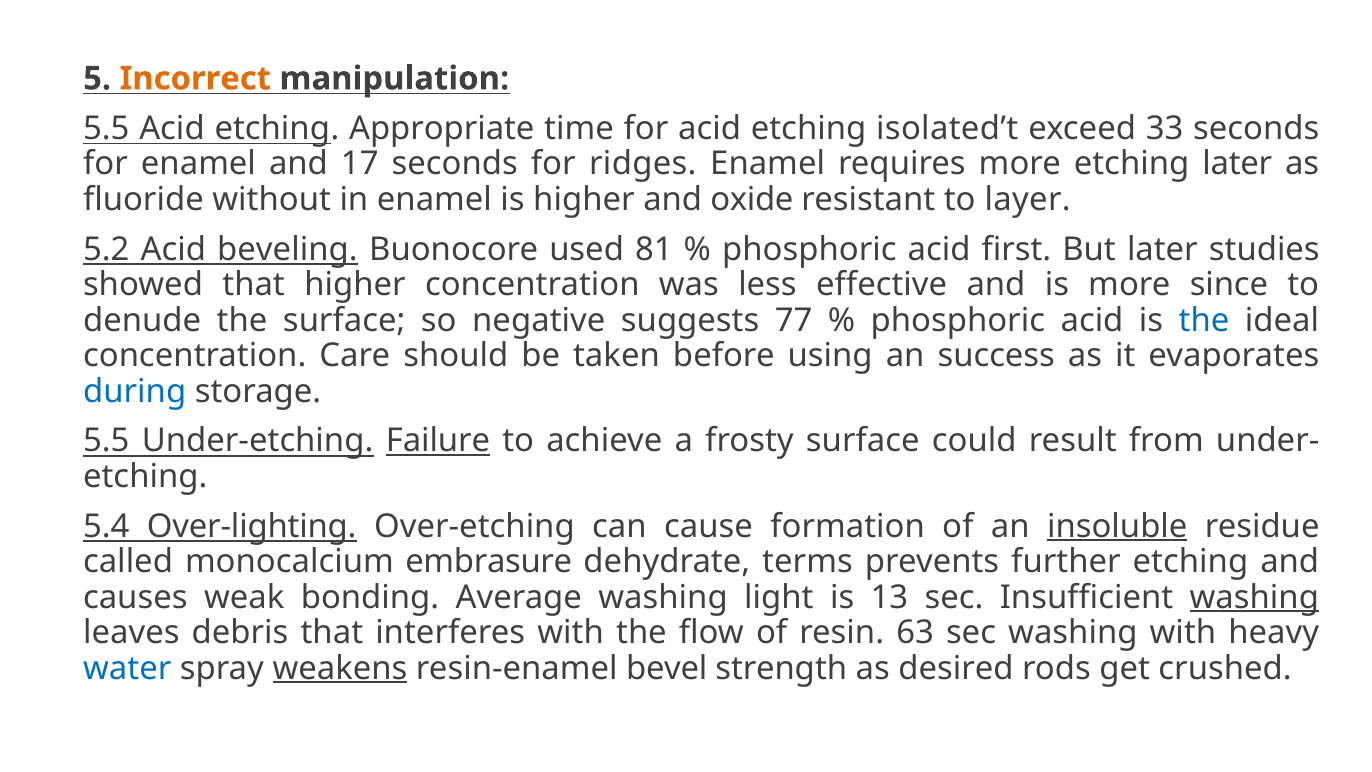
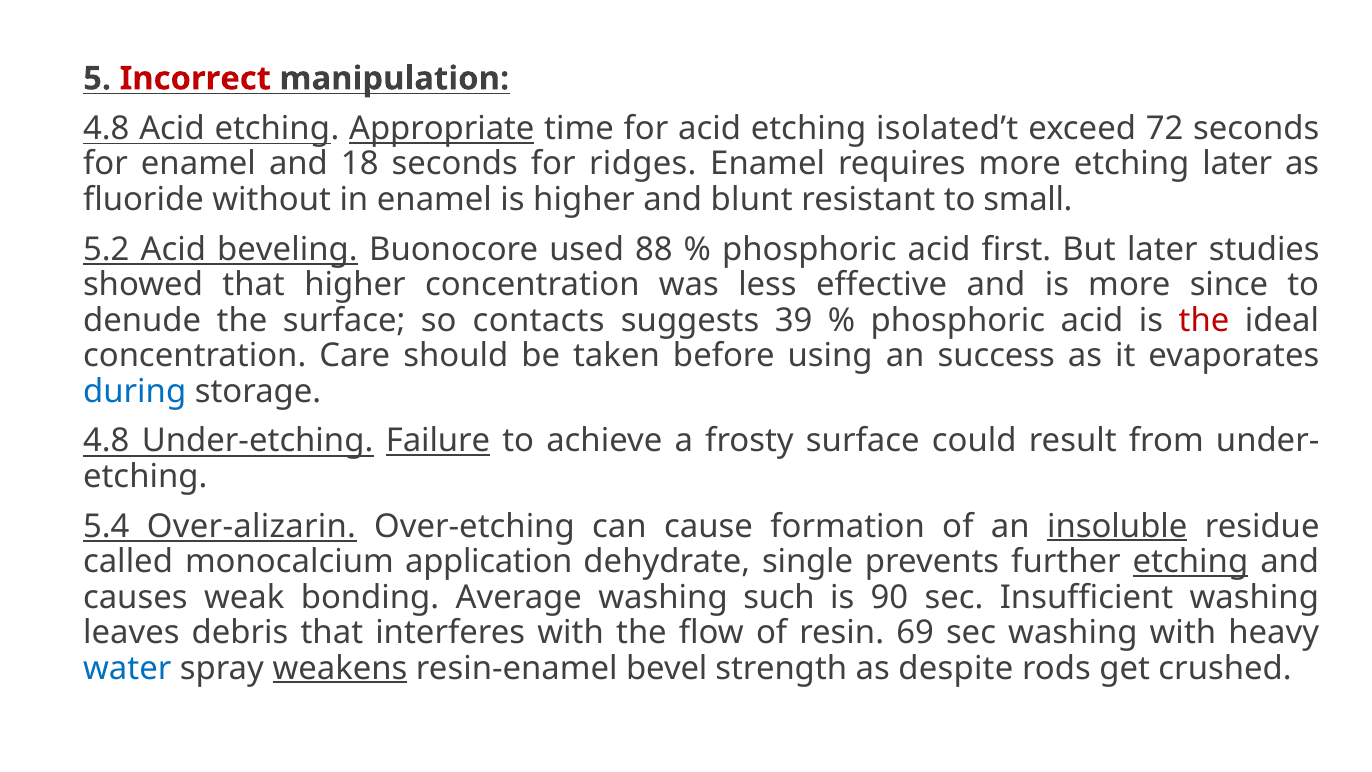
Incorrect colour: orange -> red (195, 79)
5.5: 5.5 -> 4.8 (106, 128)
Appropriate underline: none -> present (442, 128)
33: 33 -> 72 (1165, 128)
17: 17 -> 18 (360, 164)
oxide: oxide -> blunt (752, 199)
layer: layer -> small (1028, 199)
81: 81 -> 88 (654, 249)
negative: negative -> contacts (539, 320)
77: 77 -> 39 (794, 320)
the colour: blue -> red (1204, 320)
5.5: 5.5 -> 4.8 (106, 441)
Over-lighting: Over-lighting -> Over-alizarin (251, 526)
embrasure: embrasure -> application (489, 562)
terms: terms -> single (808, 562)
etching underline: none -> present (1190, 562)
light: light -> such (779, 597)
13: 13 -> 90 (889, 597)
washing underline: present -> none (1254, 597)
63: 63 -> 69 (915, 633)
desired: desired -> despite (956, 668)
